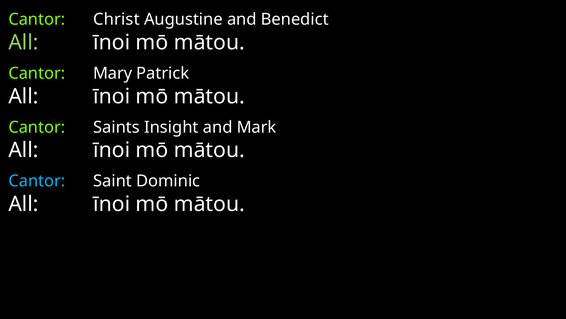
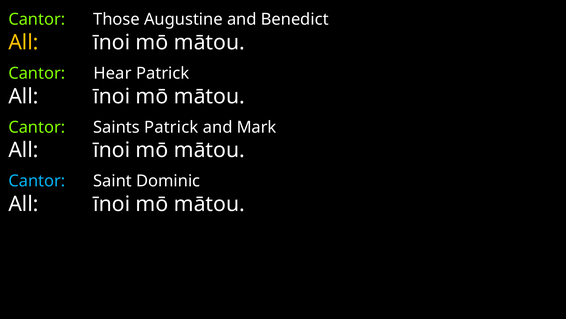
Christ: Christ -> Those (117, 19)
All colour: light green -> yellow (23, 42)
Mary: Mary -> Hear (113, 73)
Saints Insight: Insight -> Patrick (171, 127)
